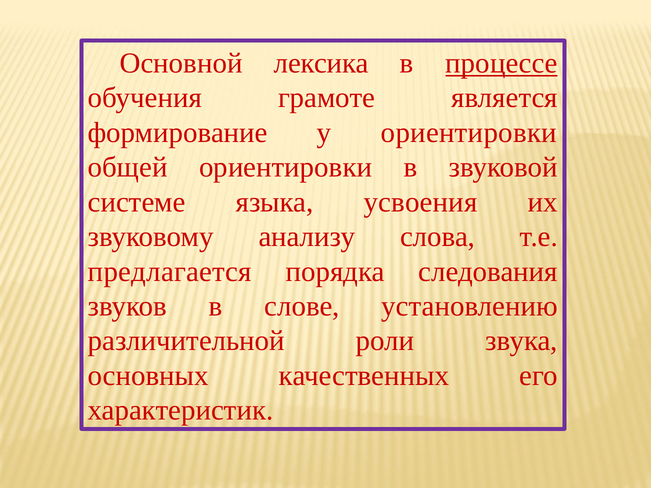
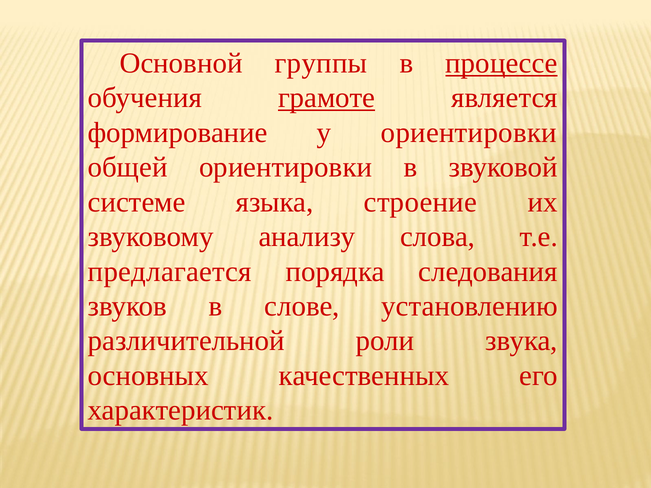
лексика: лексика -> группы (321, 63)
грамоте underline: none -> present (327, 98)
усвоения: усвоения -> строение (420, 202)
